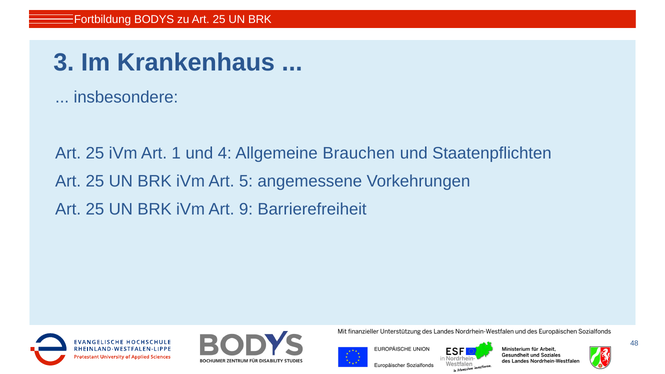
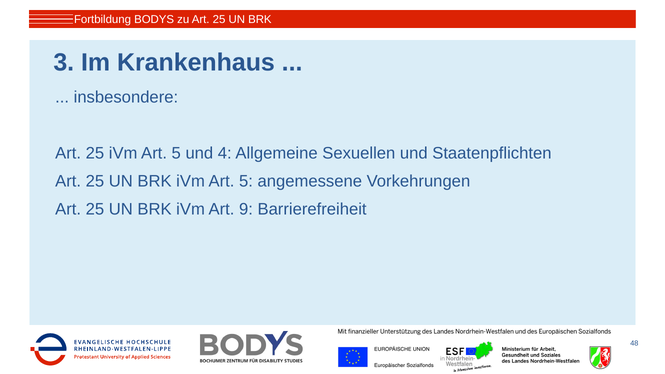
25 iVm Art 1: 1 -> 5 (176, 153)
Brauchen: Brauchen -> Sexuellen (359, 153)
